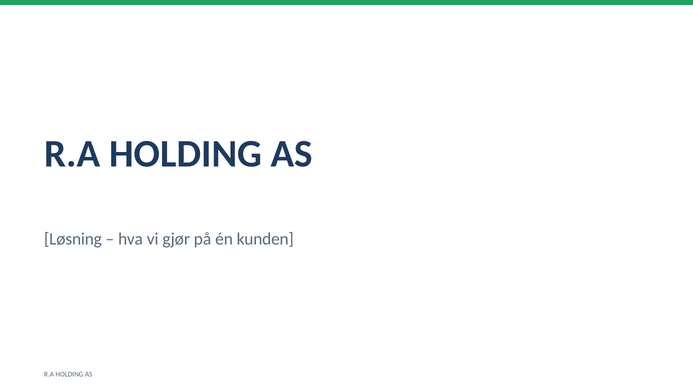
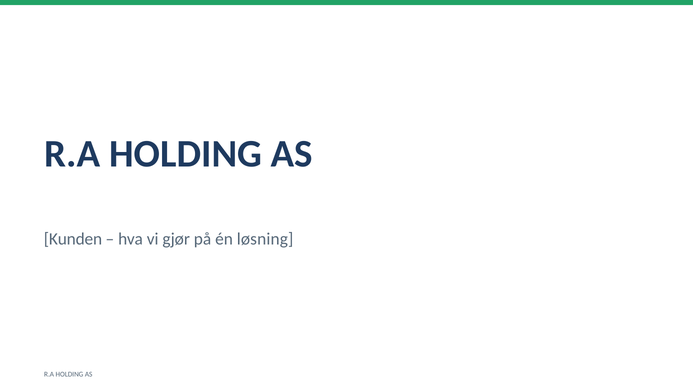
Løsning: Løsning -> Kunden (73, 239)
kunden: kunden -> løsning (265, 239)
